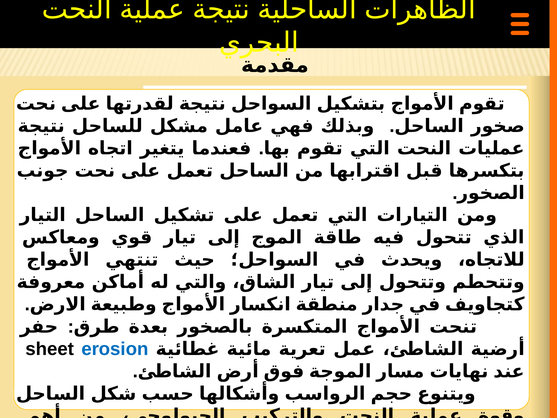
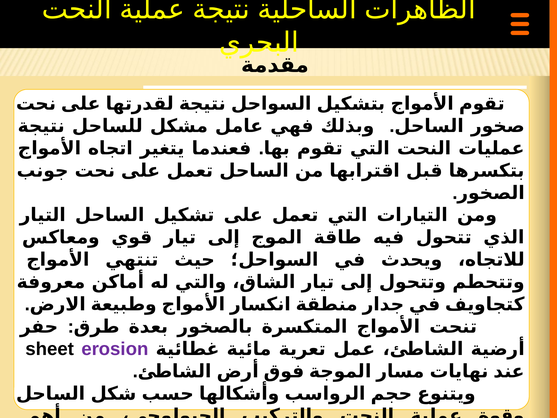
erosion colour: blue -> purple (115, 349)
